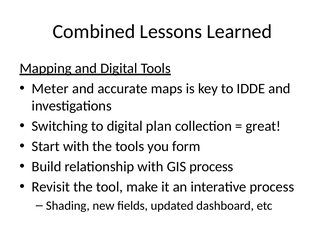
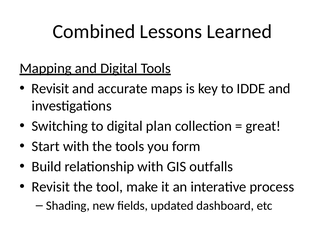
Meter: Meter -> Revisit (50, 88)
GIS process: process -> outfalls (211, 167)
